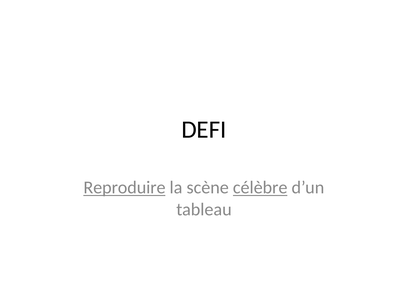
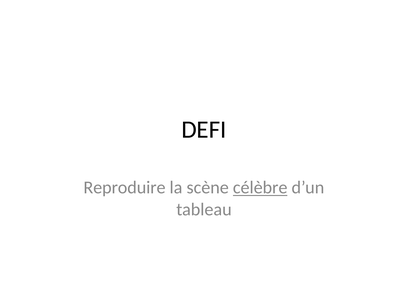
Reproduire underline: present -> none (124, 188)
